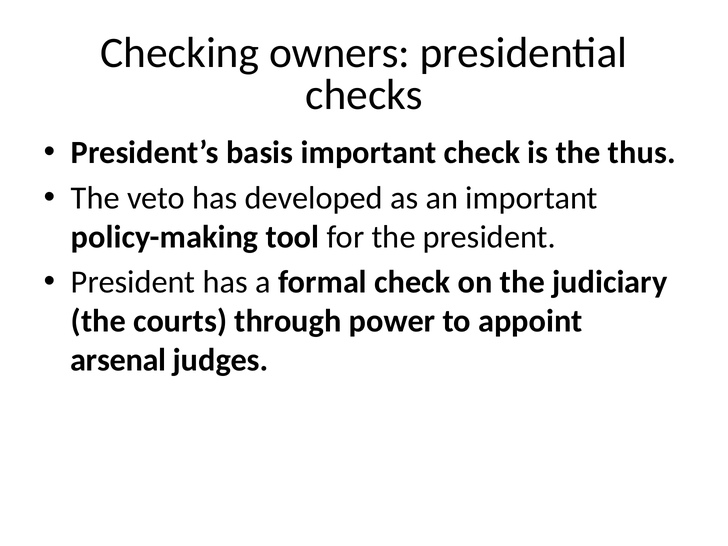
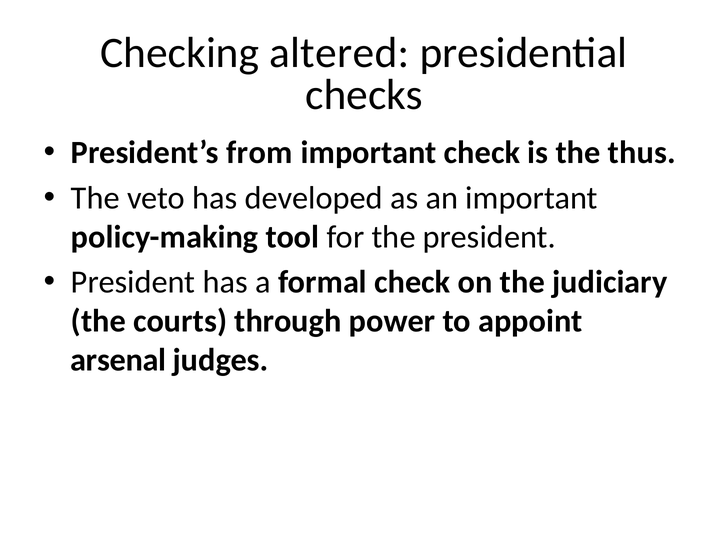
owners: owners -> altered (339, 53)
basis: basis -> from (260, 153)
